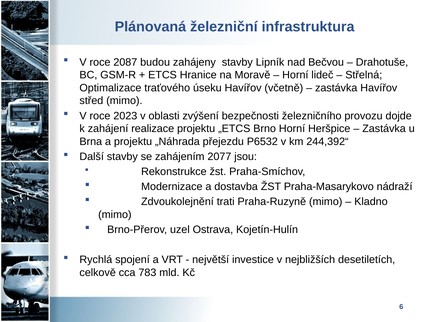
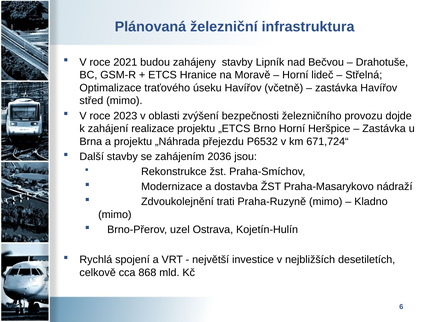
2087: 2087 -> 2021 (125, 62)
244,392“: 244,392“ -> 671,724“ (327, 141)
2077: 2077 -> 2036 (219, 156)
783: 783 -> 868 (147, 272)
